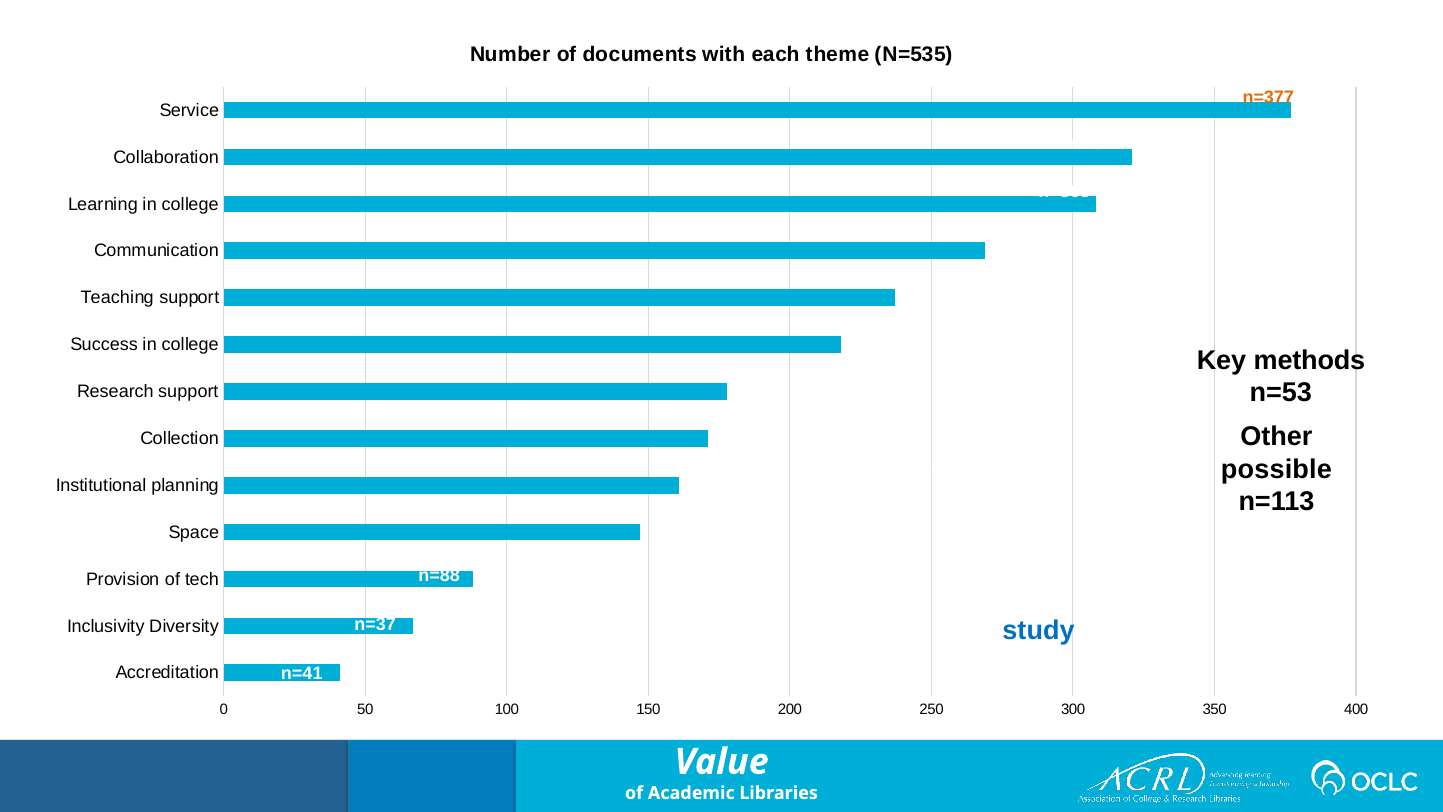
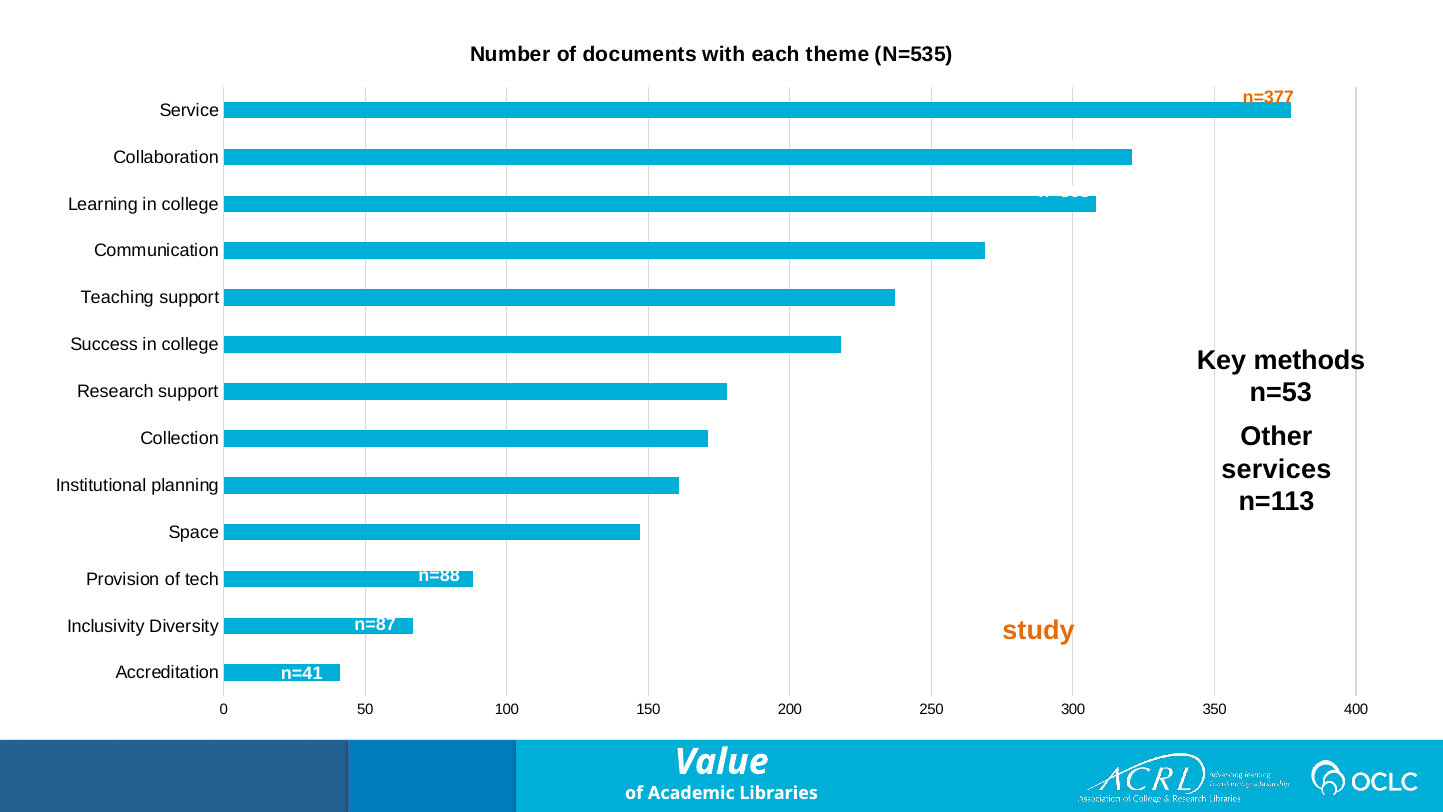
possible: possible -> services (1276, 469)
n=37: n=37 -> n=87 (375, 624)
study colour: blue -> orange (1039, 631)
